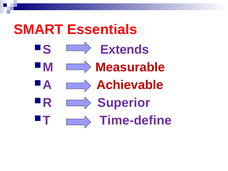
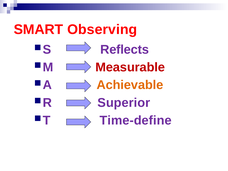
Essentials: Essentials -> Observing (102, 29)
Extends: Extends -> Reflects (125, 50)
Achievable colour: red -> orange (130, 85)
